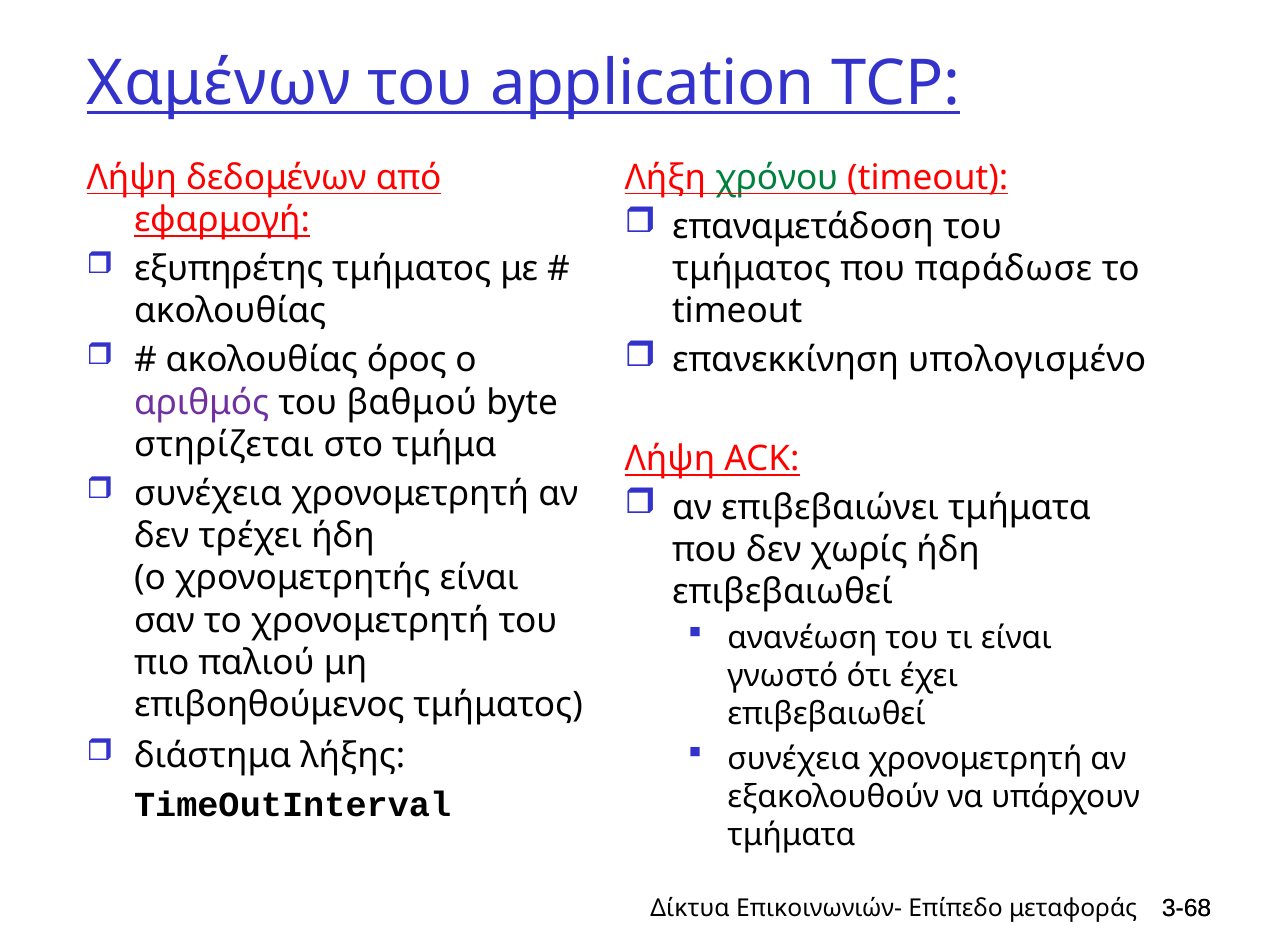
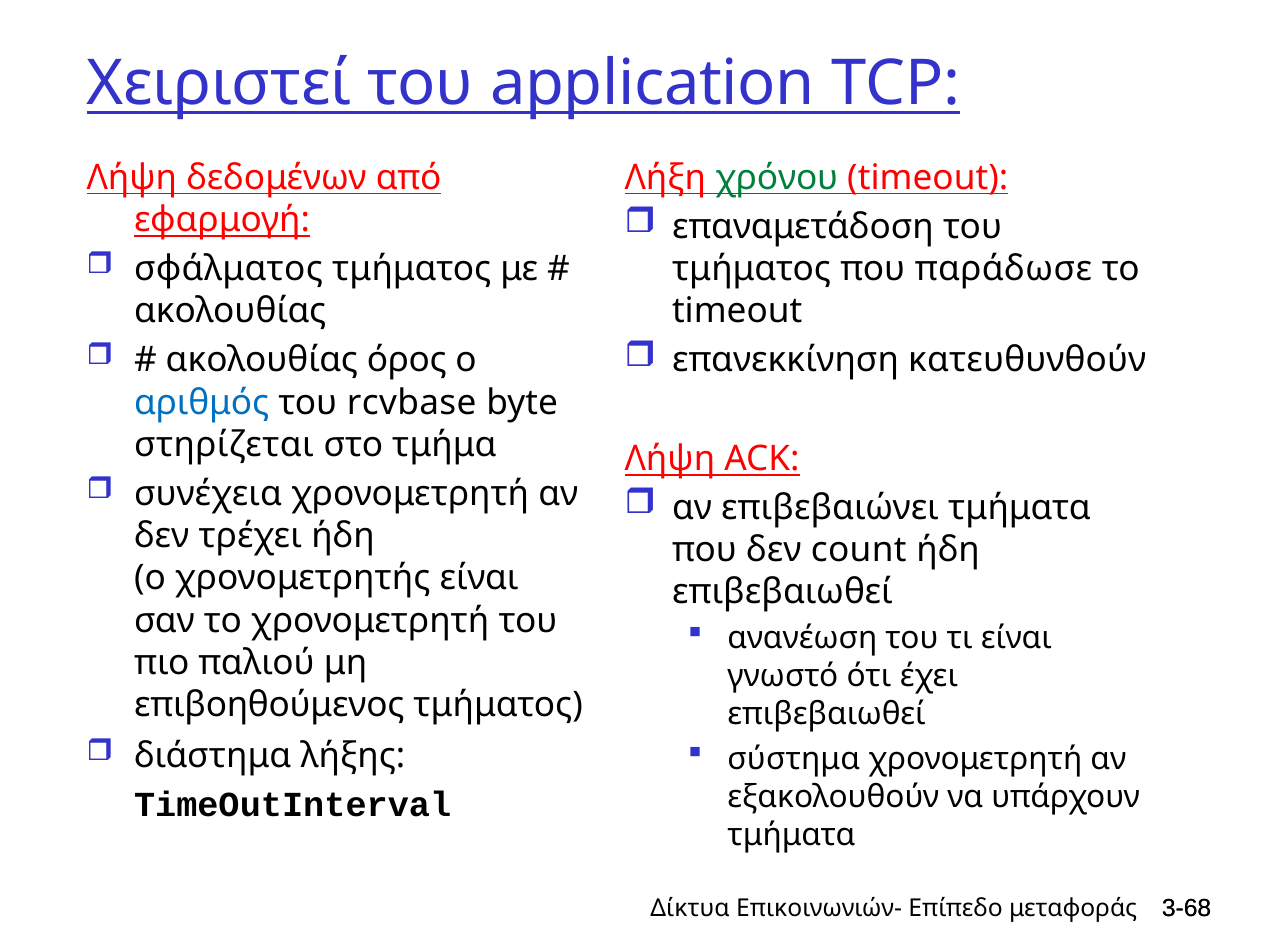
Χαμένων: Χαμένων -> Χειριστεί (219, 84)
εξυπηρέτης: εξυπηρέτης -> σφάλματος (228, 269)
υπολογισμένο: υπολογισμένο -> κατευθυνθούν (1027, 361)
αριθμός colour: purple -> blue (202, 403)
βαθμού: βαθμού -> rcvbase (412, 403)
χωρίς: χωρίς -> count (859, 550)
συνέχεια: συνέχεια -> σύστημα (794, 759)
